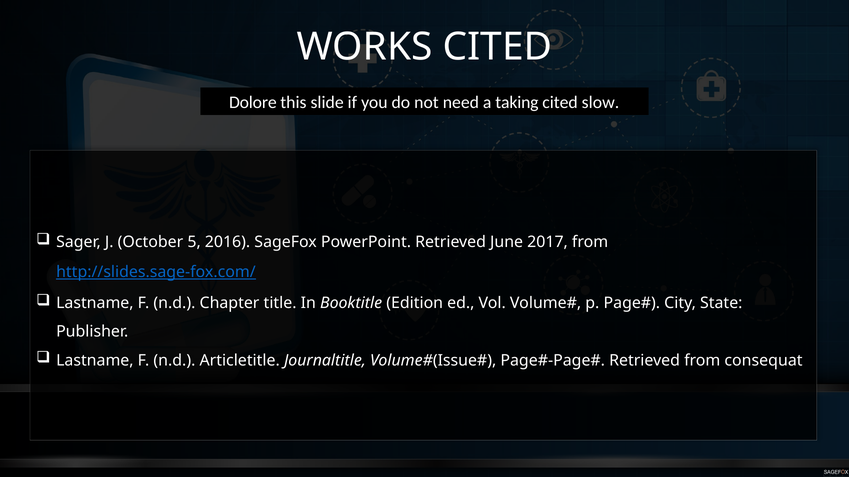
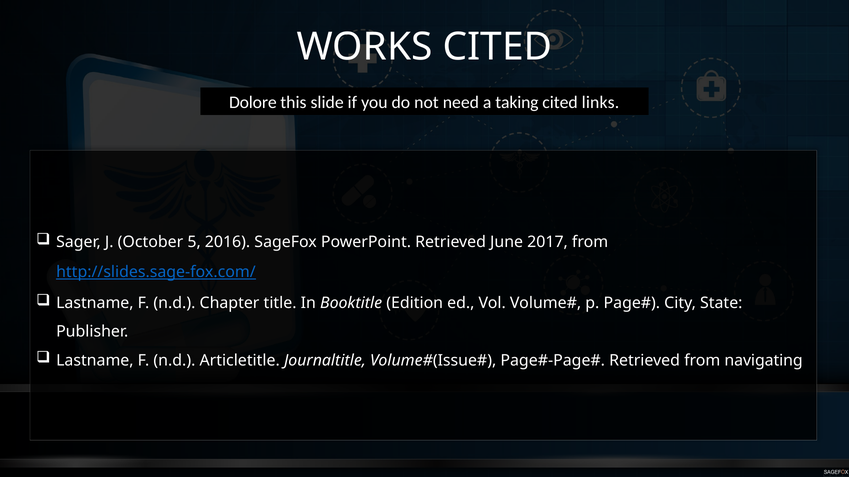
slow: slow -> links (600, 103)
consequat: consequat -> navigating (764, 361)
